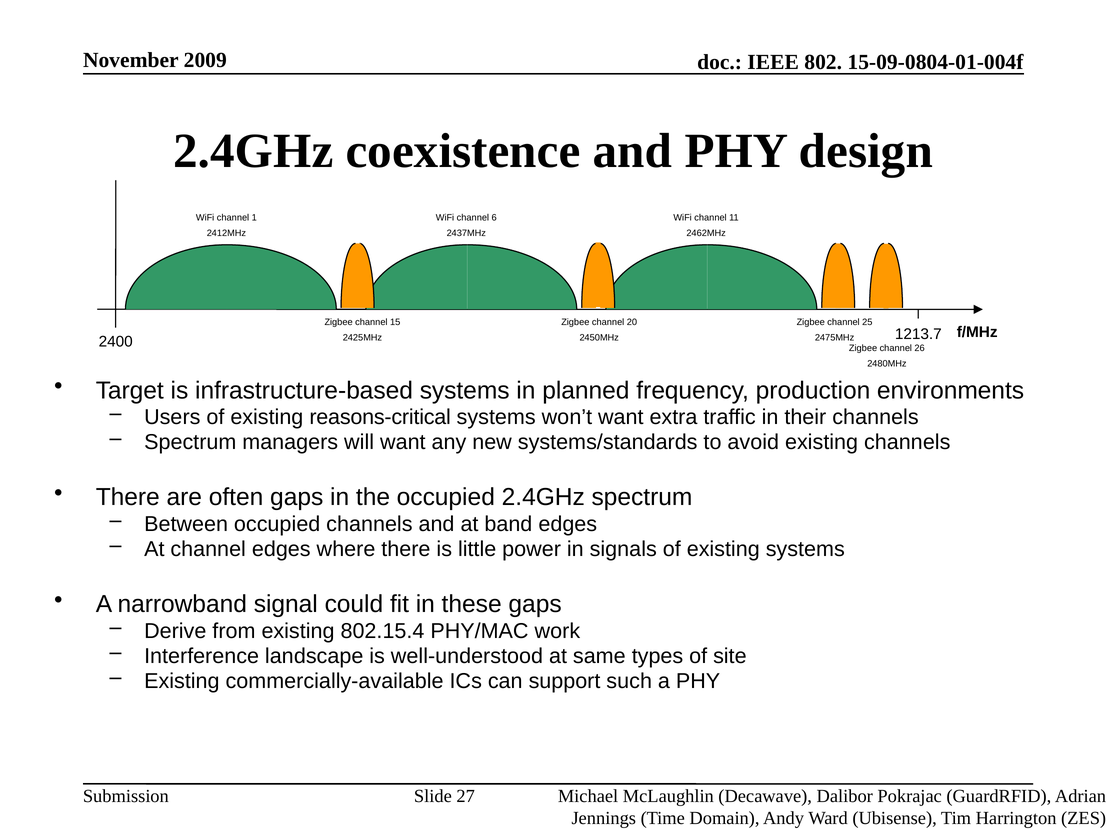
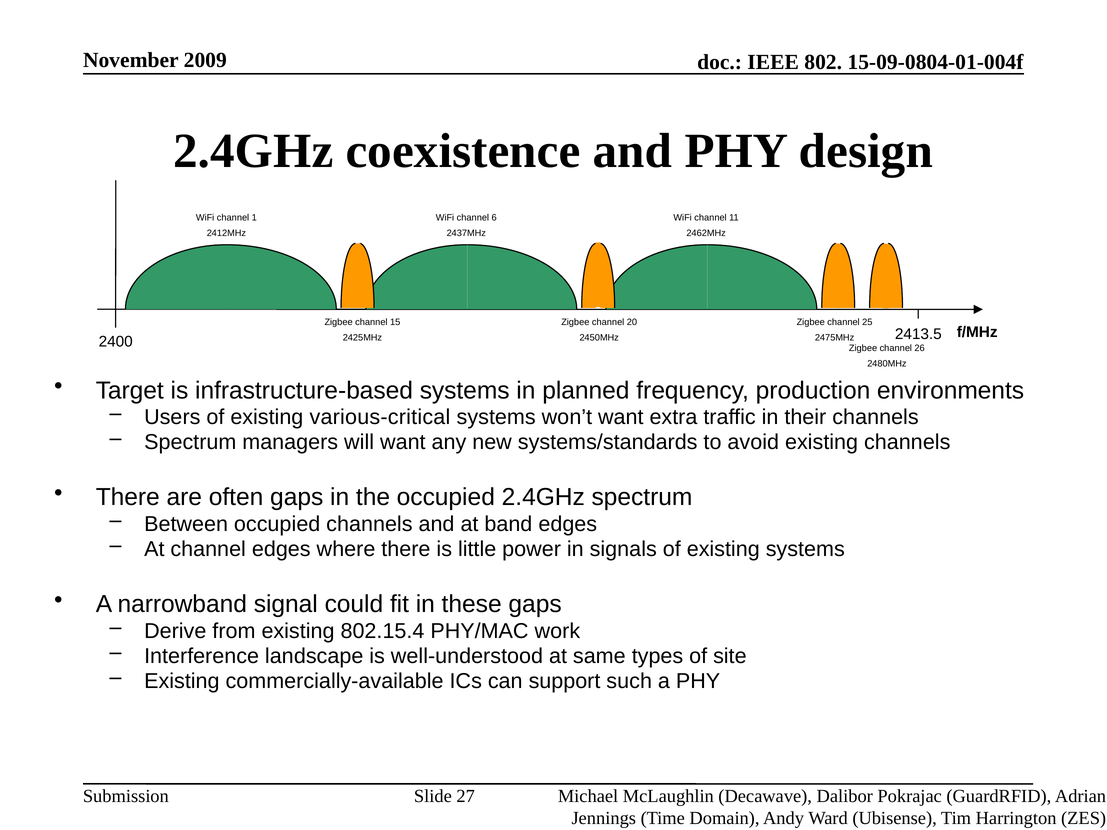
1213.7: 1213.7 -> 2413.5 (918, 334)
reasons-critical: reasons-critical -> various-critical (380, 417)
